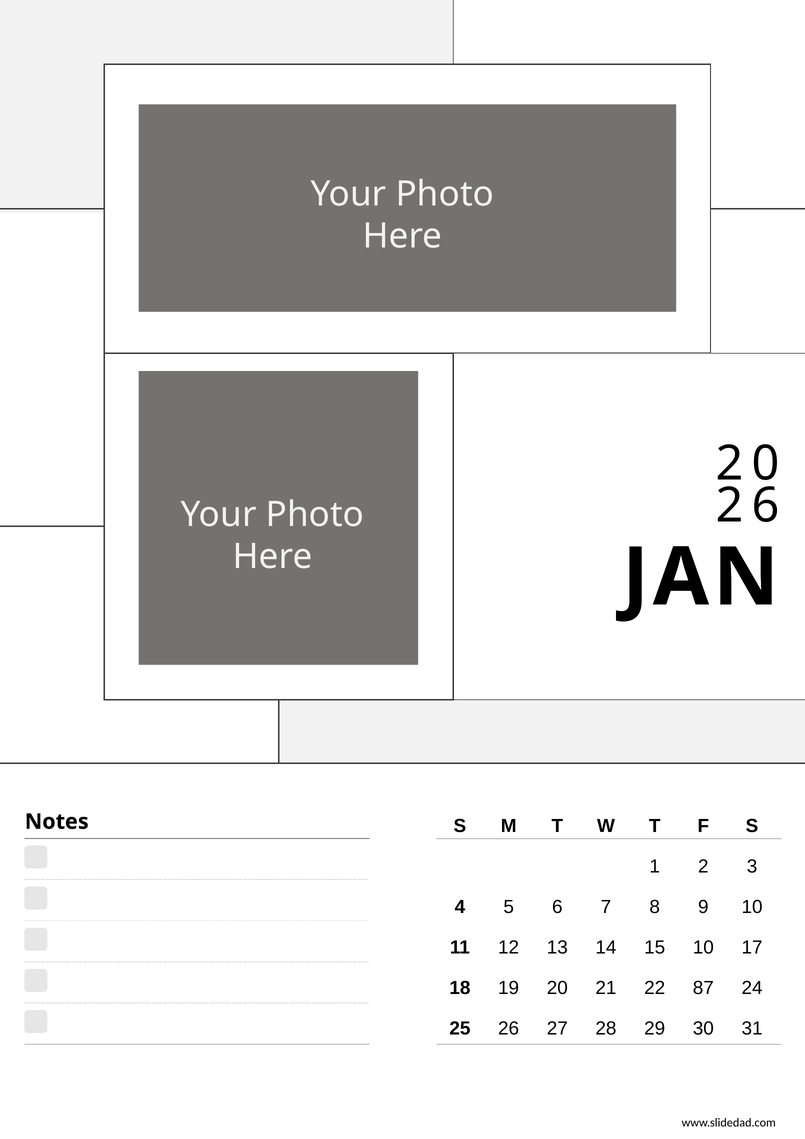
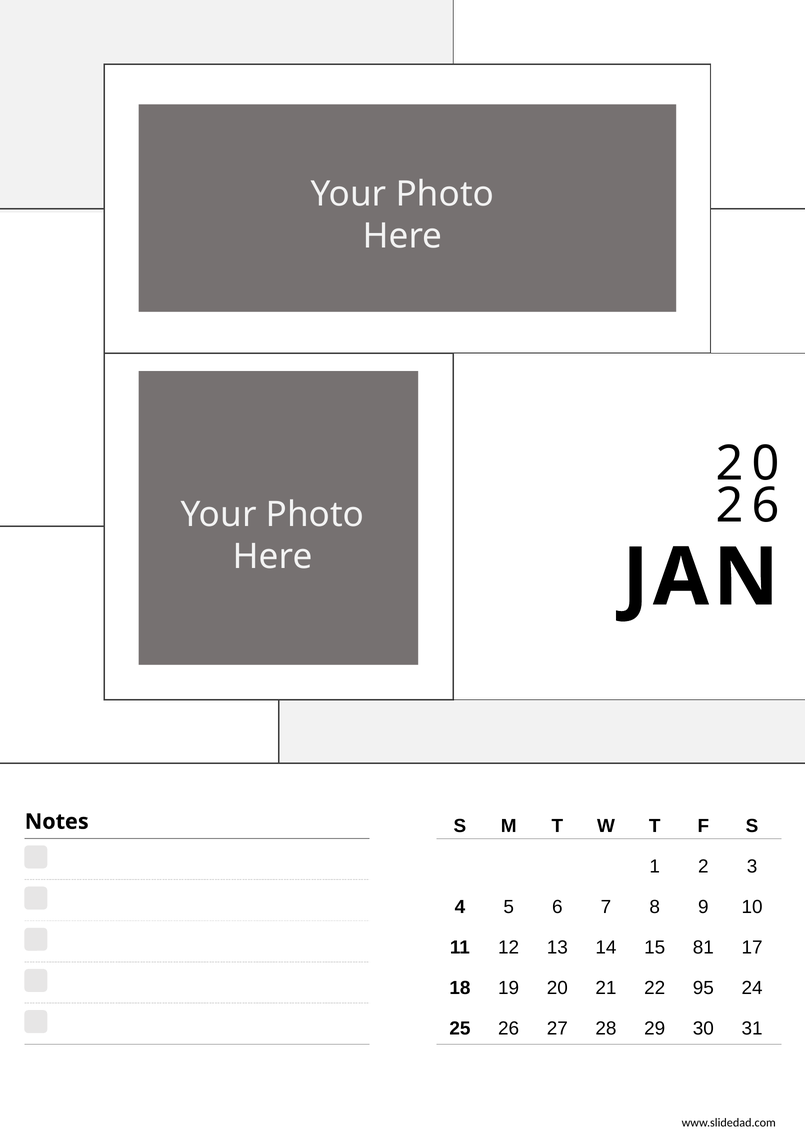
15 10: 10 -> 81 (703, 947)
87: 87 -> 95 (703, 988)
